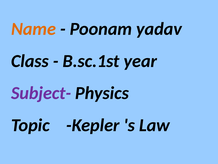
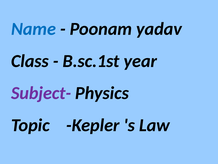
Name colour: orange -> blue (34, 29)
